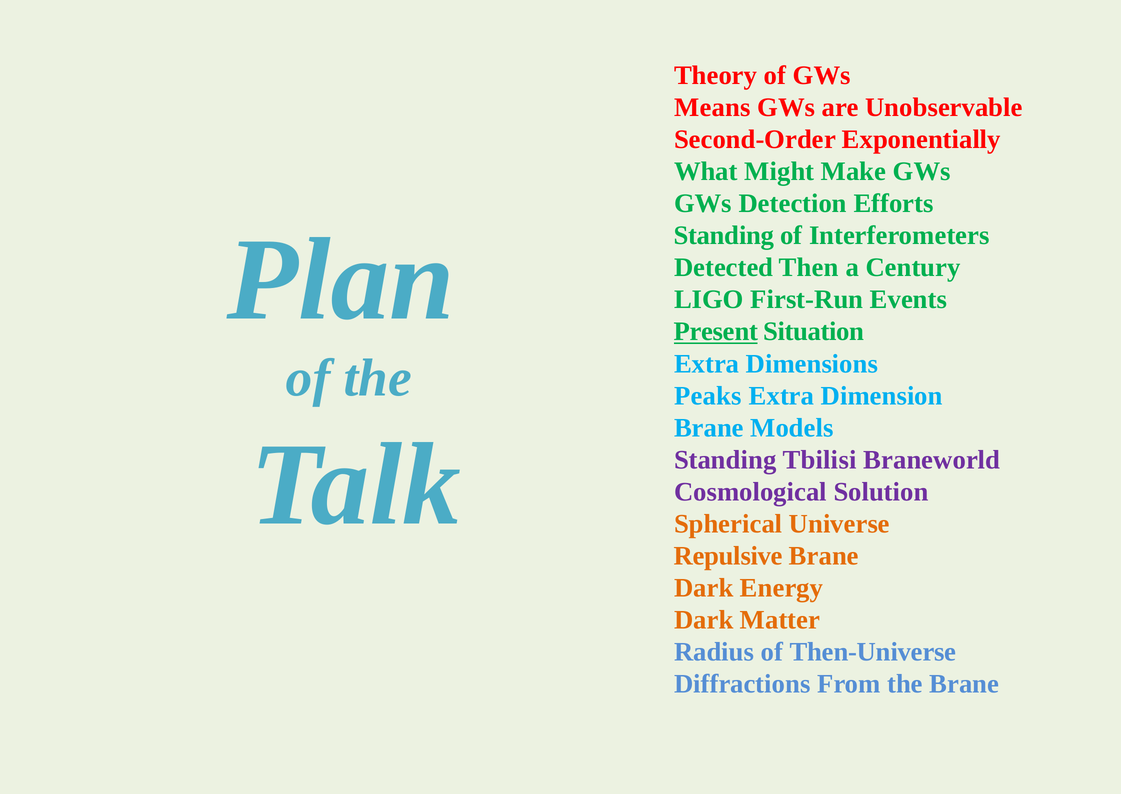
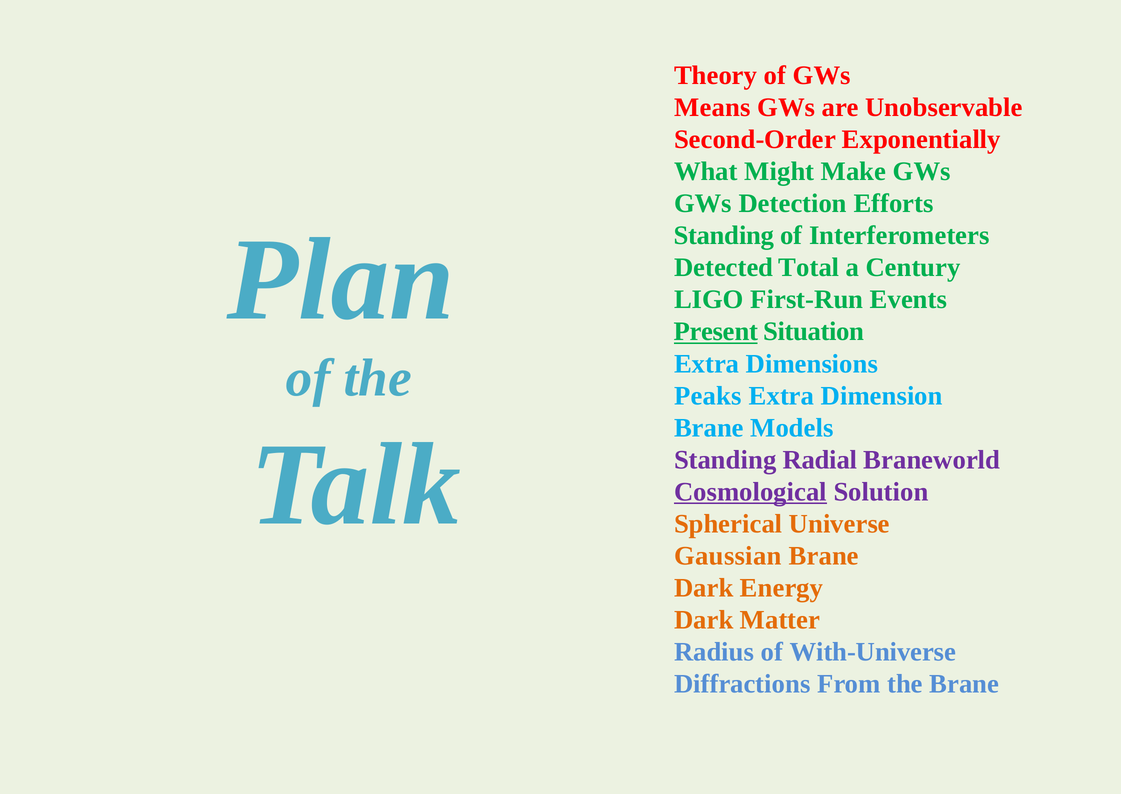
Then: Then -> Total (809, 268)
Tbilisi: Tbilisi -> Radial (820, 460)
Cosmological underline: none -> present (750, 492)
Repulsive: Repulsive -> Gaussian (728, 556)
Then-Universe: Then-Universe -> With-Universe (873, 652)
